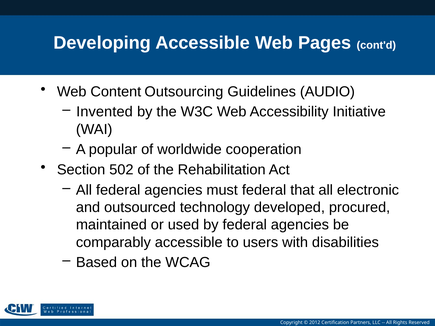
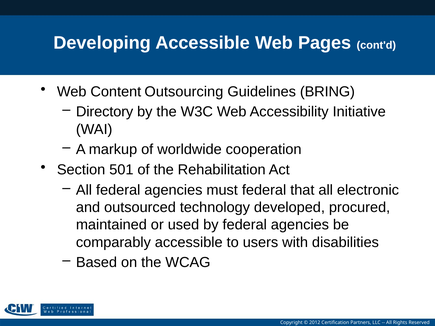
AUDIO: AUDIO -> BRING (327, 92)
Invented: Invented -> Directory (105, 112)
popular: popular -> markup (113, 150)
502: 502 -> 501 (121, 170)
